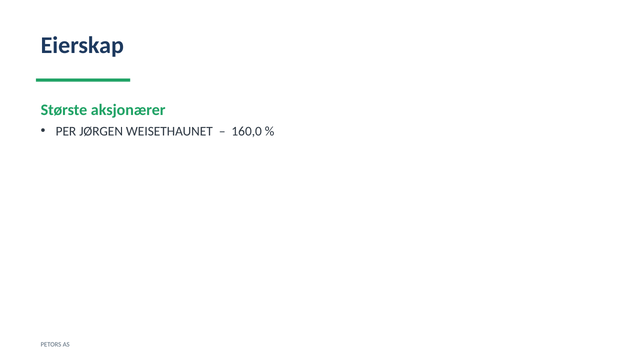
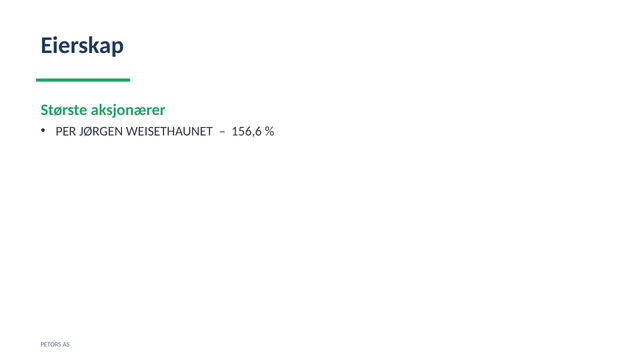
160,0: 160,0 -> 156,6 (247, 131)
